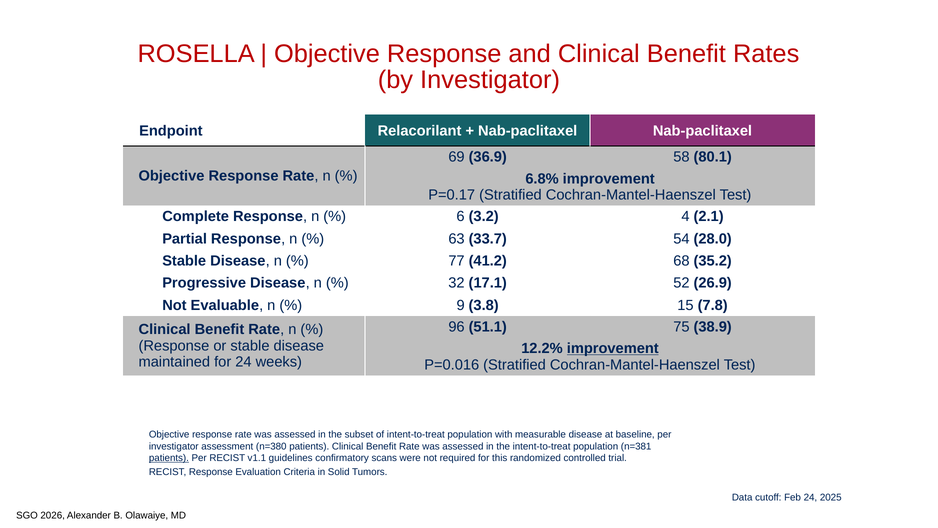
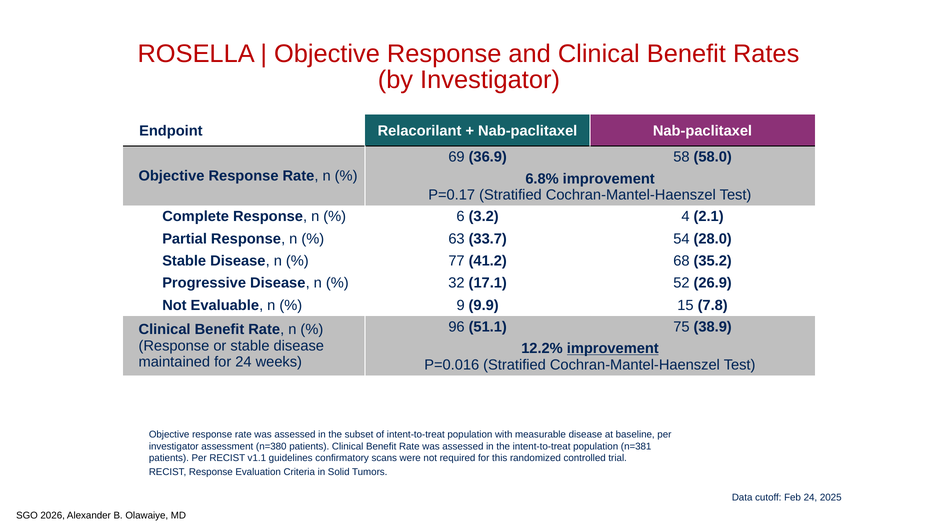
80.1: 80.1 -> 58.0 (713, 157)
3.8: 3.8 -> 9.9 (484, 305)
patients underline: present -> none (169, 458)
